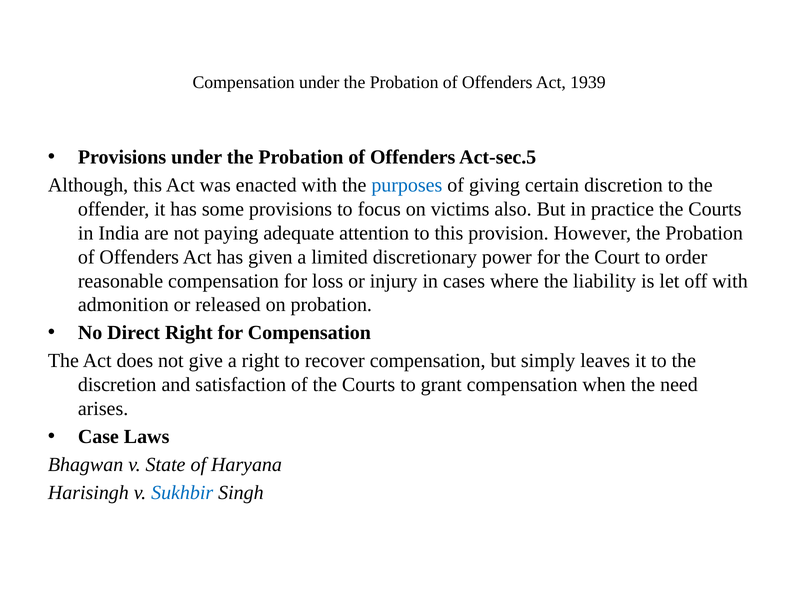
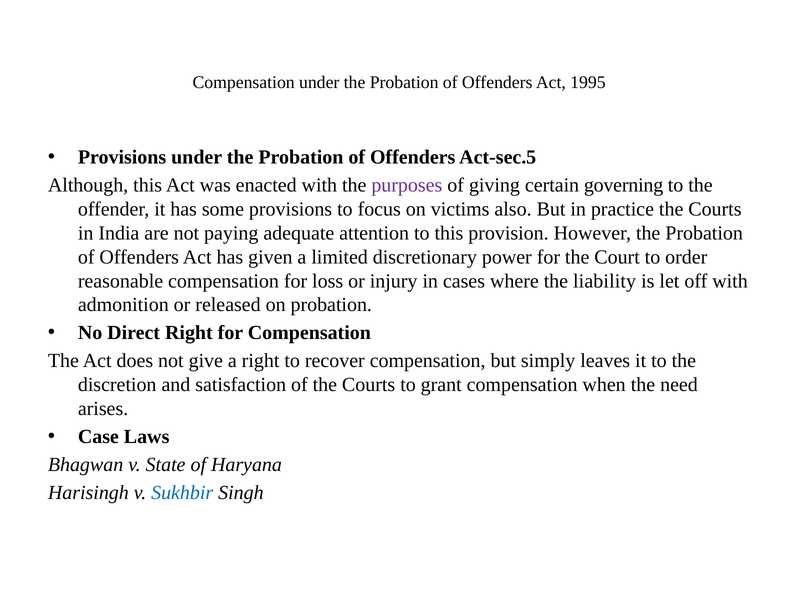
1939: 1939 -> 1995 (588, 82)
purposes colour: blue -> purple (407, 185)
certain discretion: discretion -> governing (624, 185)
